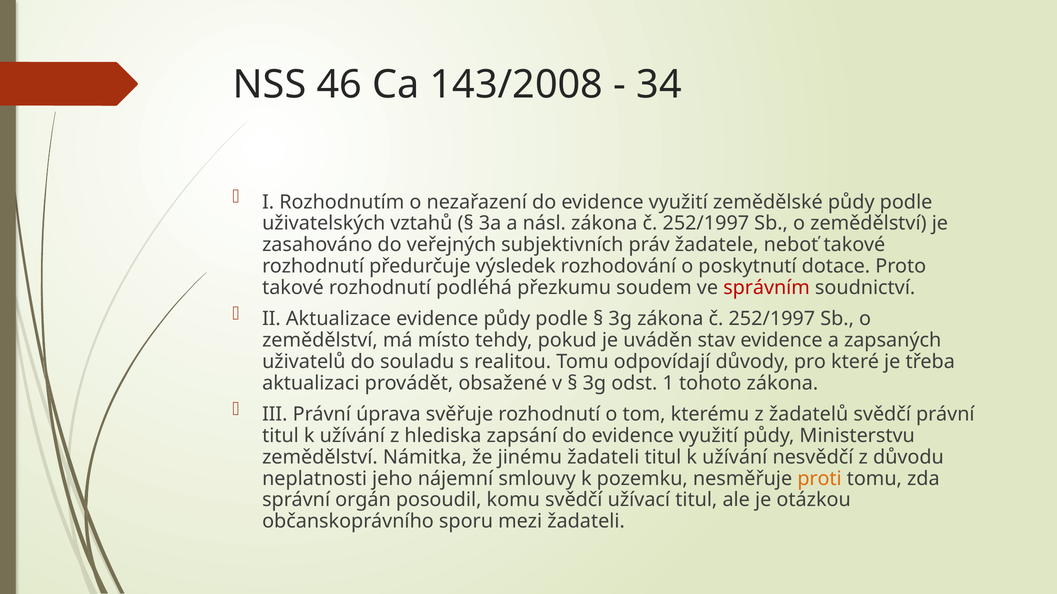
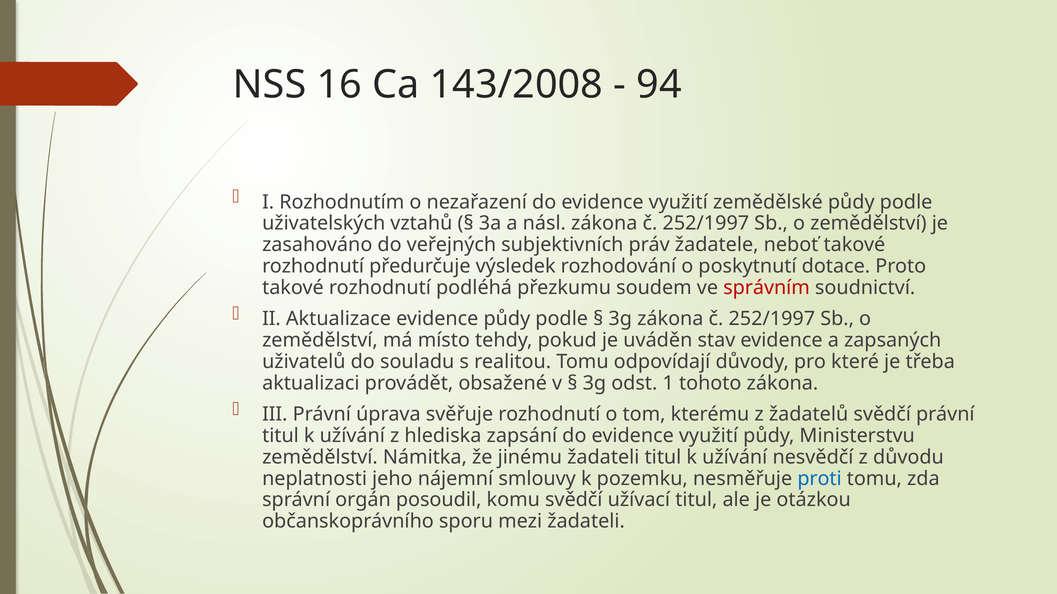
46: 46 -> 16 (339, 85)
34: 34 -> 94 (659, 85)
proti colour: orange -> blue (820, 479)
